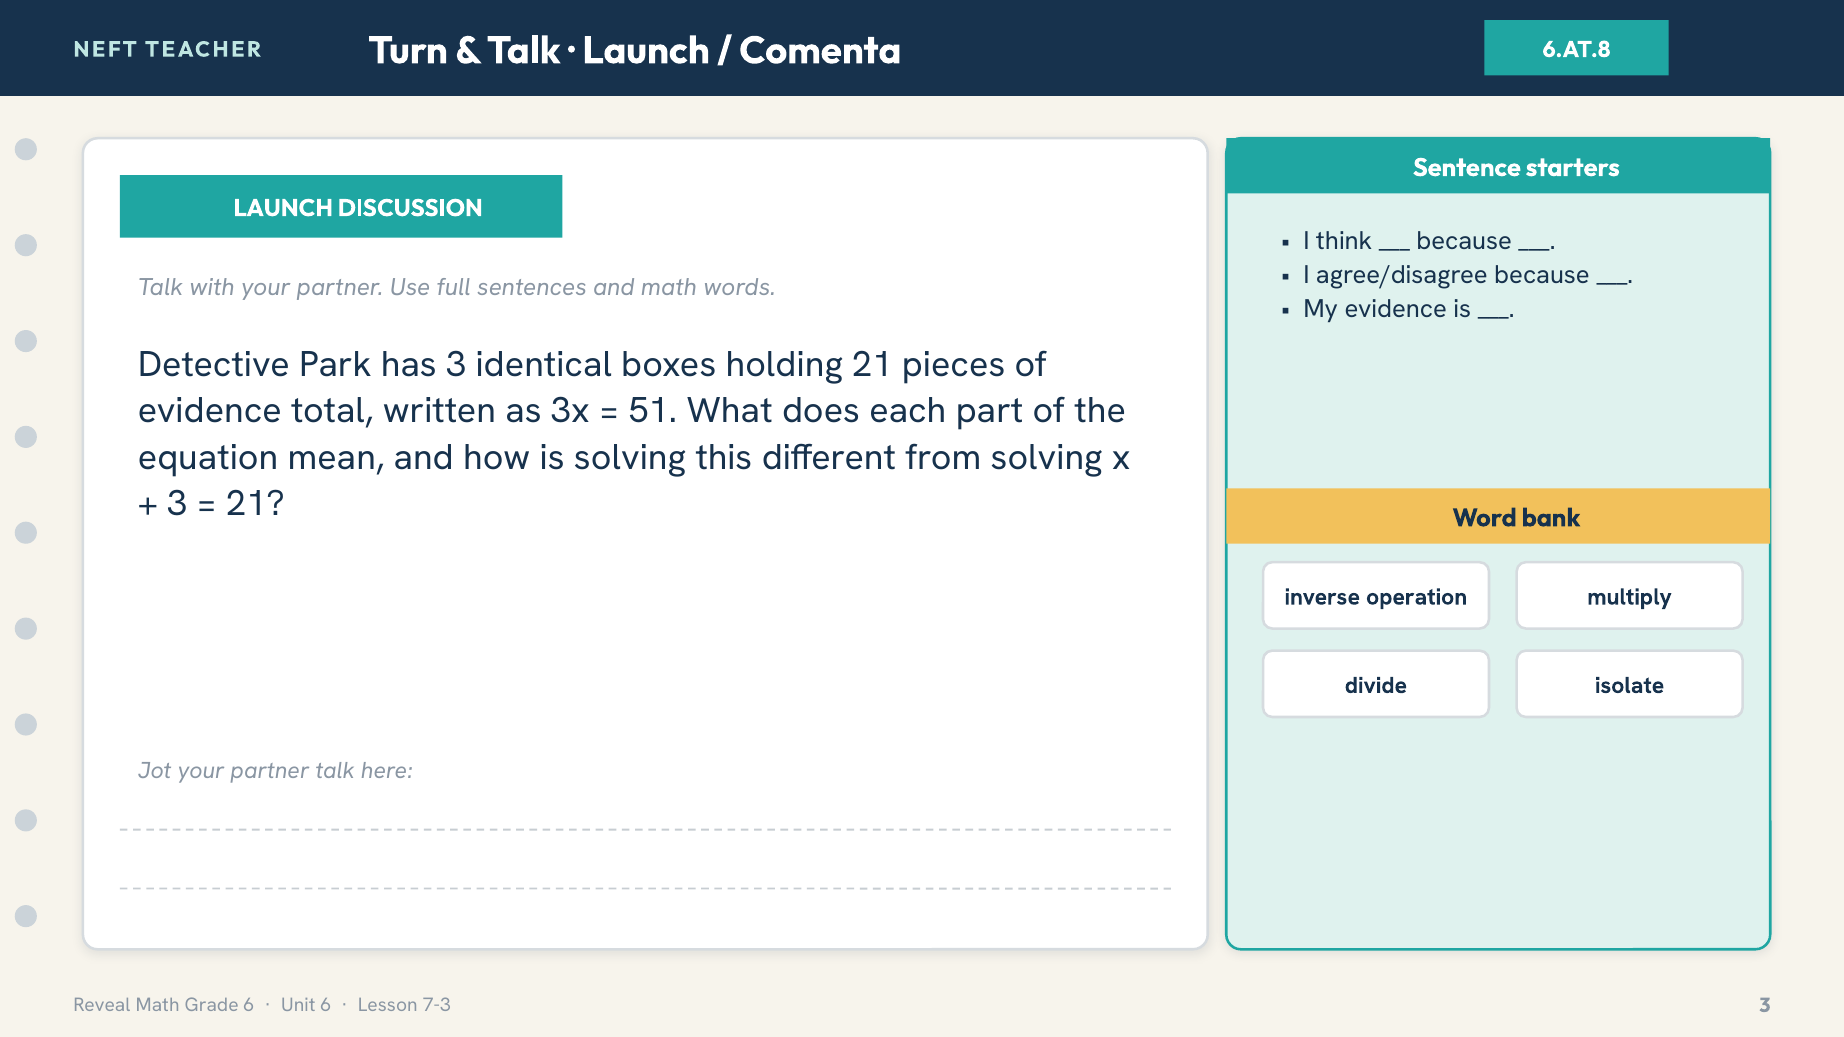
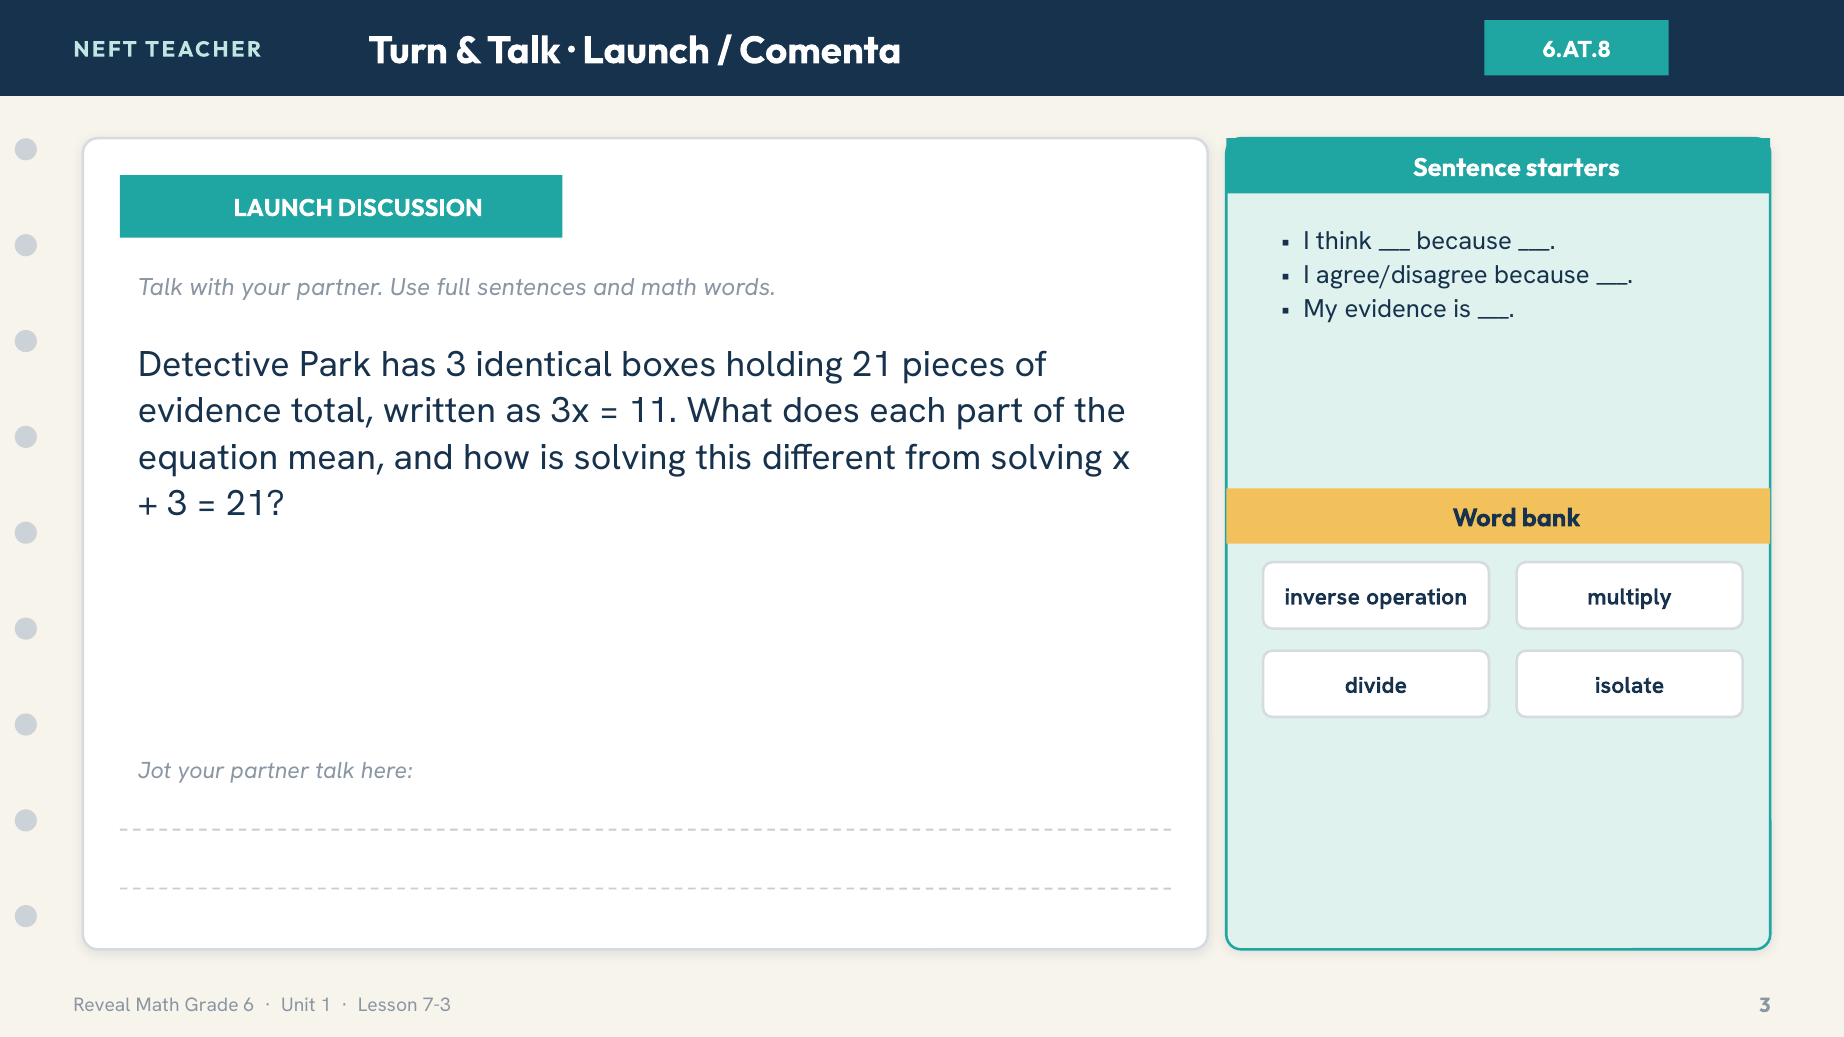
51: 51 -> 11 (653, 411)
Unit 6: 6 -> 1 (326, 1005)
